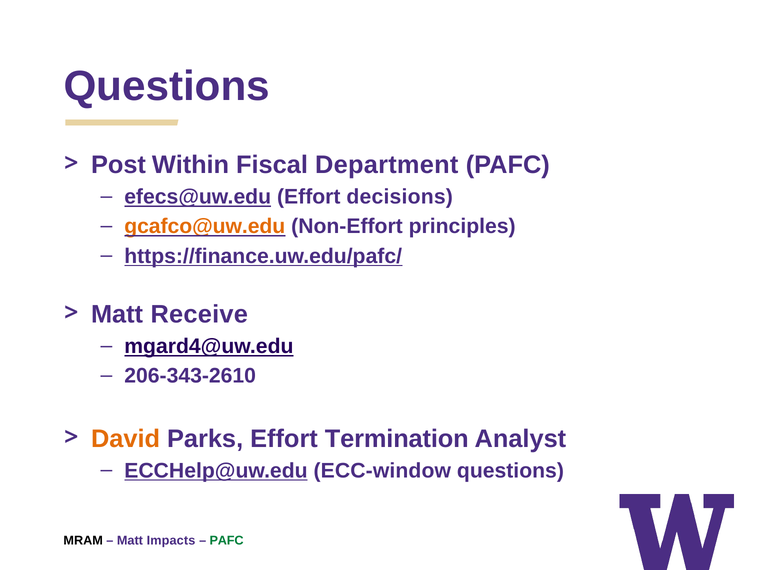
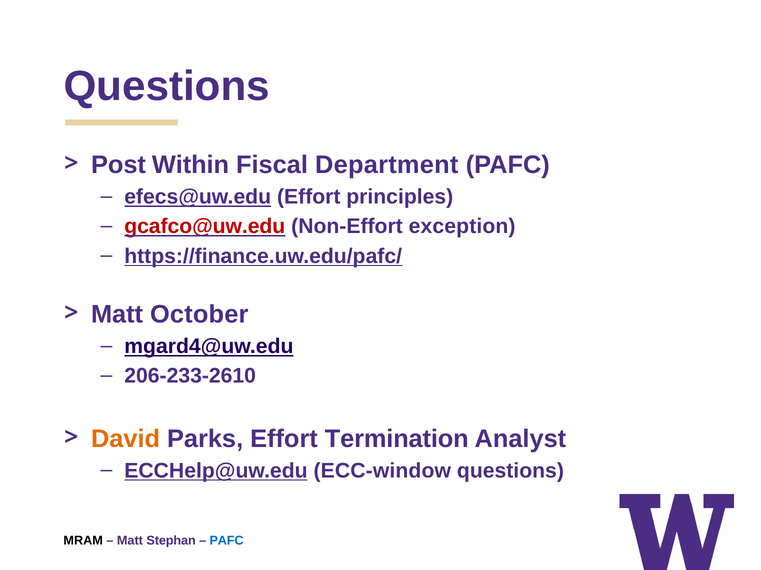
decisions: decisions -> principles (400, 197)
gcafco@uw.edu colour: orange -> red (205, 227)
principles: principles -> exception (462, 227)
Receive: Receive -> October (199, 315)
206-343-2610: 206-343-2610 -> 206-233-2610 (190, 376)
Impacts: Impacts -> Stephan (171, 541)
PAFC colour: green -> blue (227, 541)
